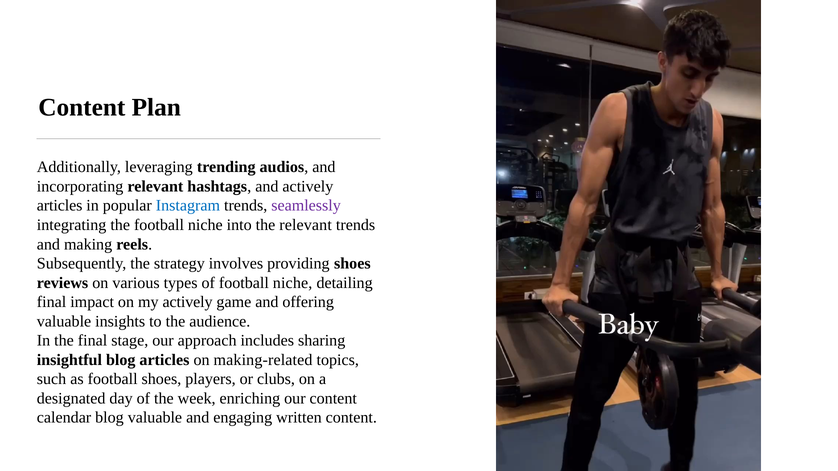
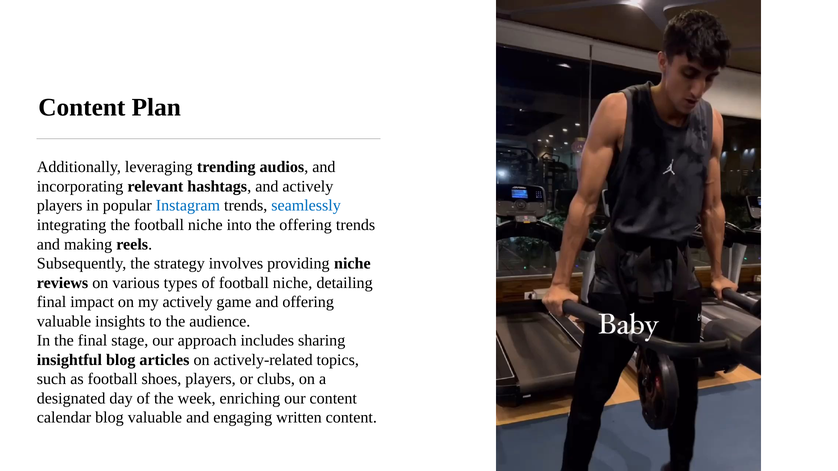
articles: articles -> players (60, 206)
seamlessly colour: purple -> blue (306, 206)
the relevant: relevant -> offering (306, 225)
providing shoes: shoes -> niche (352, 264)
making-related: making-related -> actively-related (263, 360)
